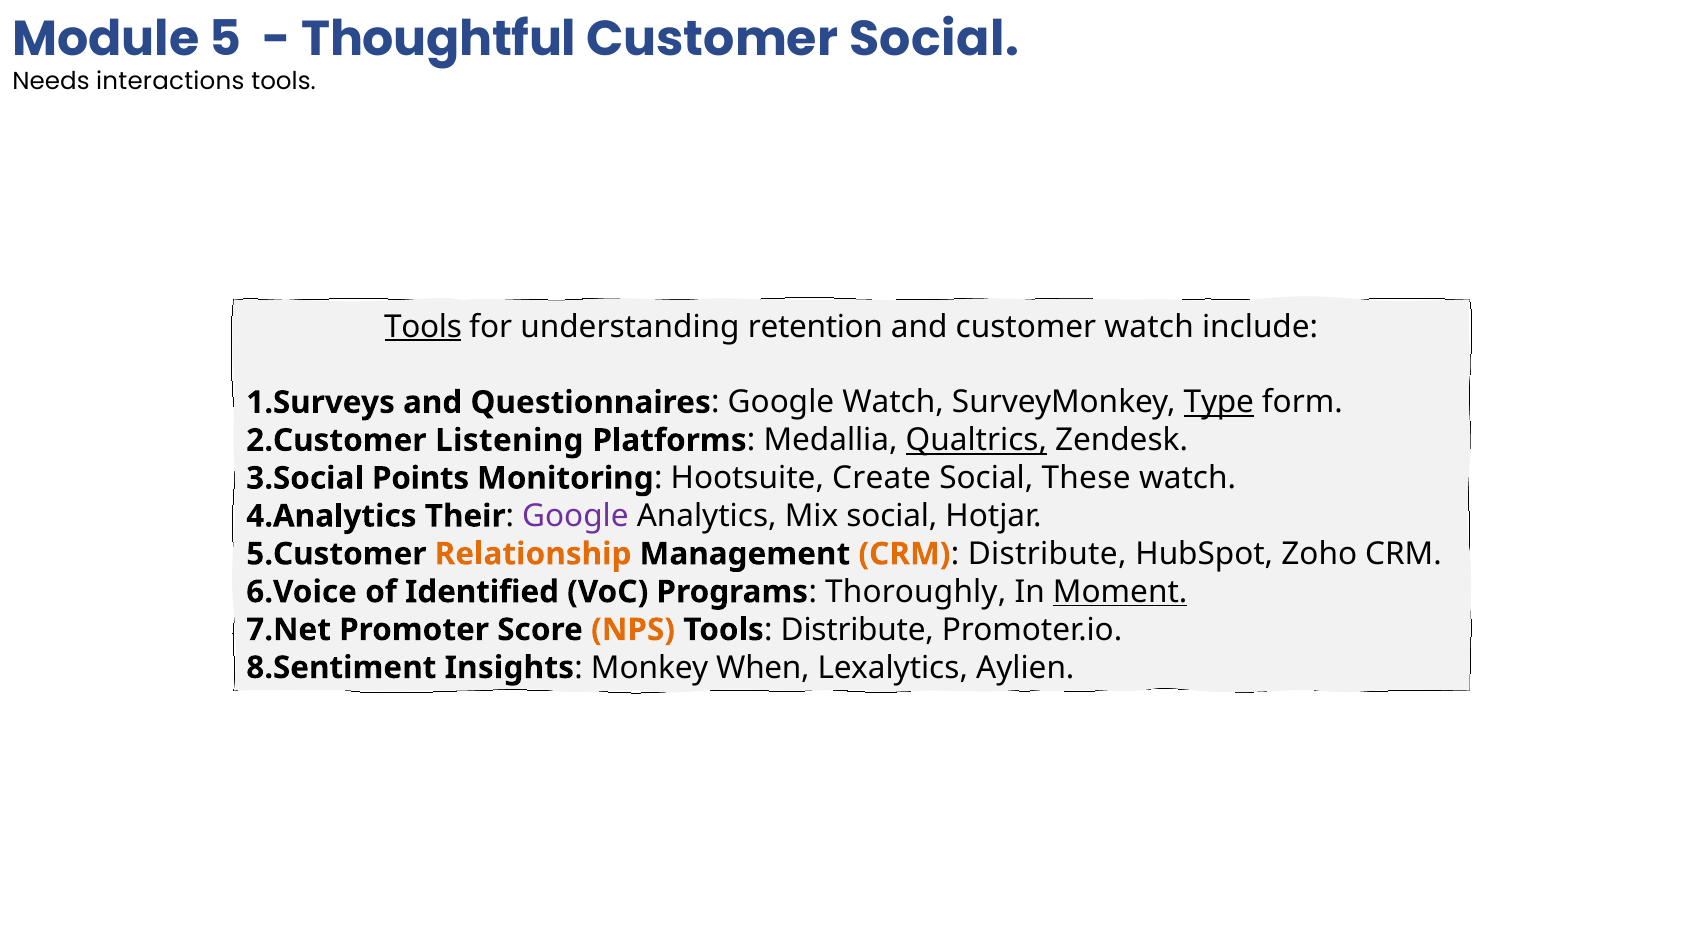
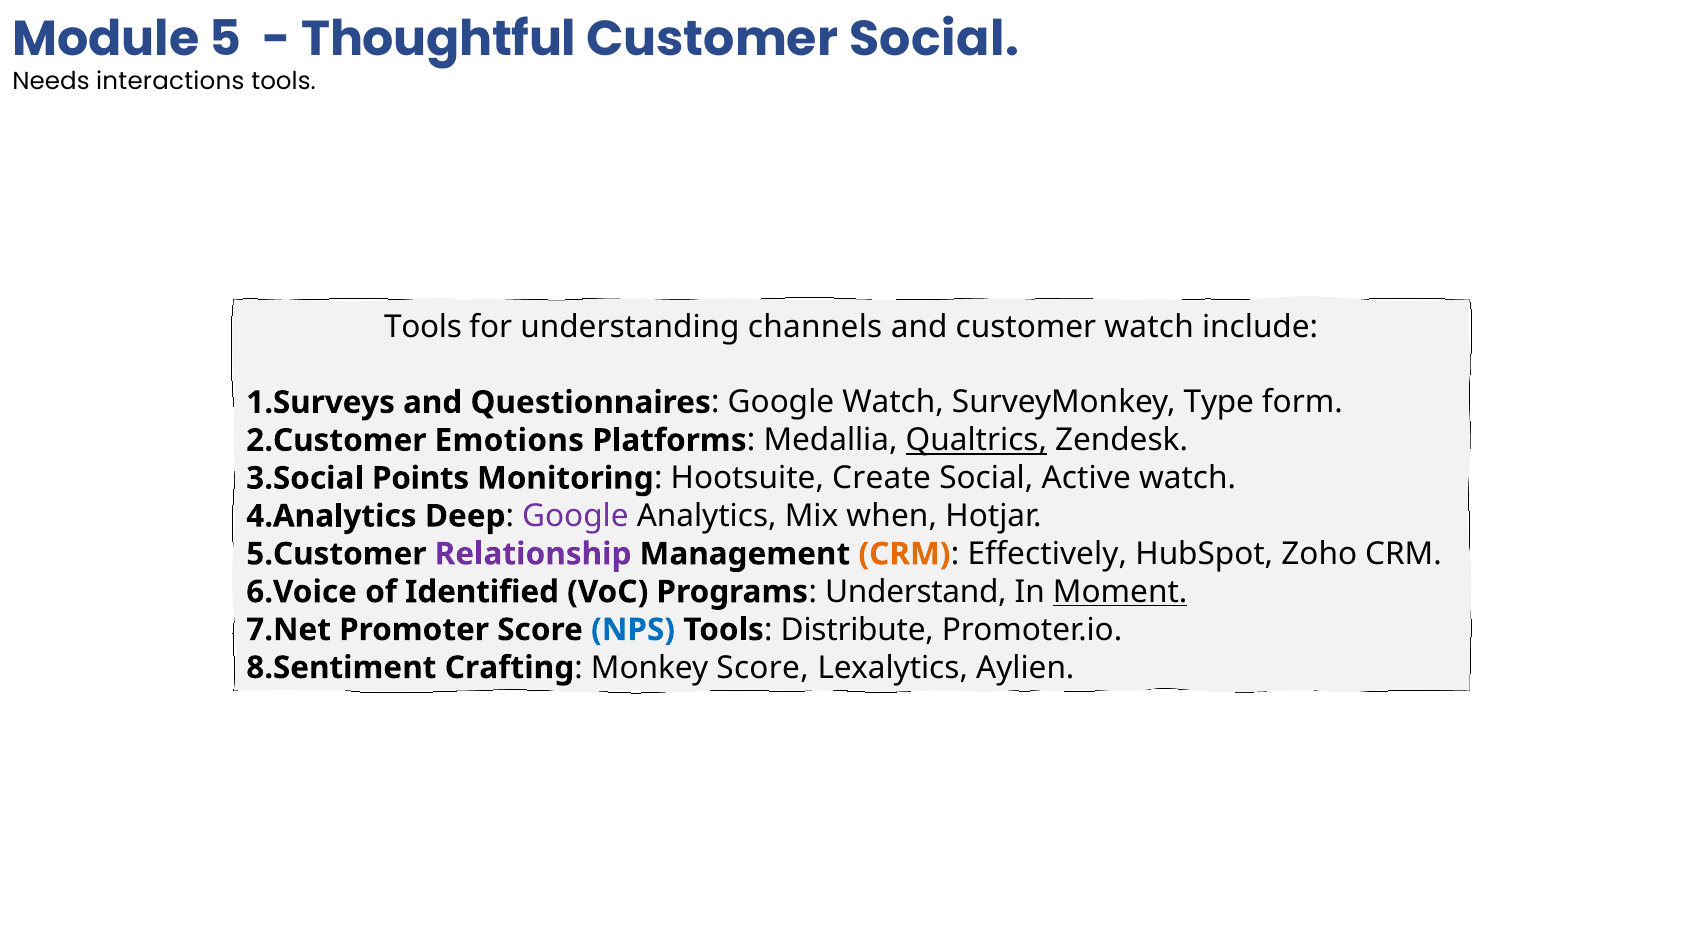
Tools underline: present -> none (423, 327)
retention: retention -> channels (815, 327)
Type underline: present -> none (1219, 402)
Listening: Listening -> Emotions (509, 440)
These: These -> Active (1086, 478)
Their: Their -> Deep (465, 516)
Mix social: social -> when (892, 516)
Relationship colour: orange -> purple (533, 554)
Distribute: Distribute -> Effectively (1047, 554)
Thoroughly: Thoroughly -> Understand (916, 592)
NPS colour: orange -> blue (633, 630)
Insights: Insights -> Crafting (509, 667)
Monkey When: When -> Score (763, 667)
